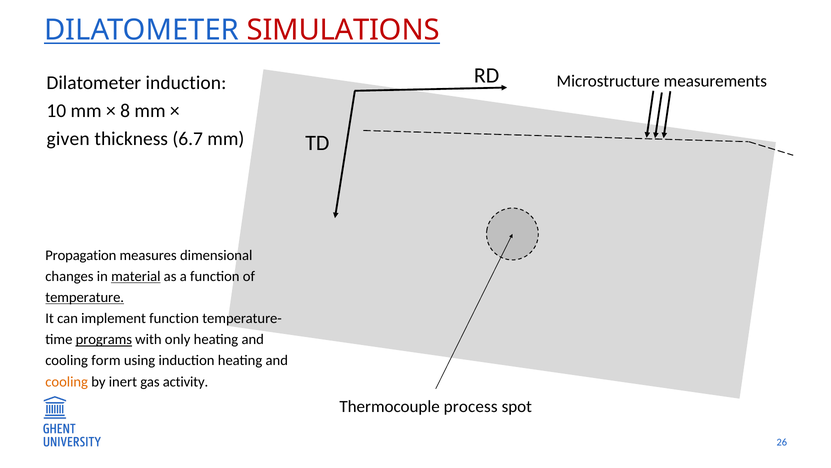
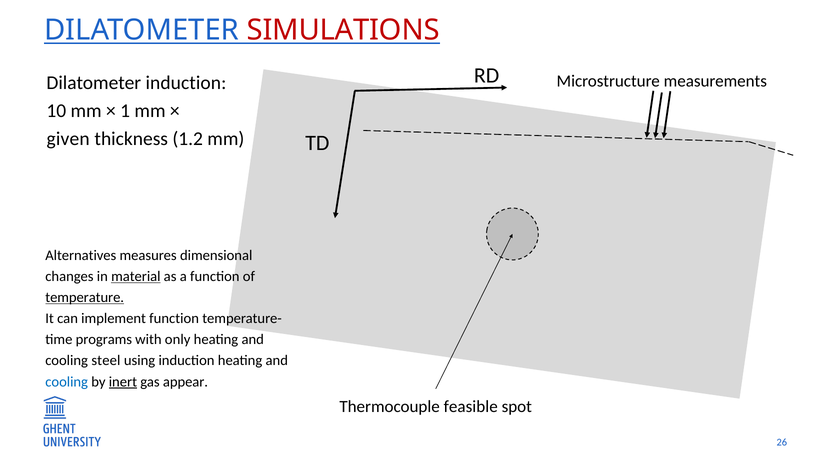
8: 8 -> 1 (125, 111)
6.7: 6.7 -> 1.2 (188, 139)
Propagation: Propagation -> Alternatives (81, 255)
programs underline: present -> none (104, 339)
form: form -> steel (106, 360)
cooling colour: orange -> blue (67, 381)
inert underline: none -> present (123, 381)
activity: activity -> appear (185, 381)
process: process -> feasible (471, 406)
